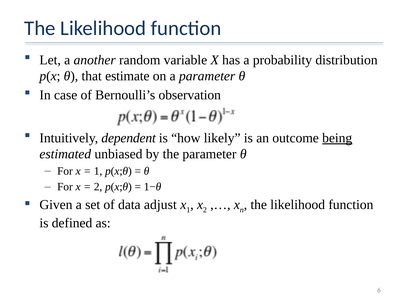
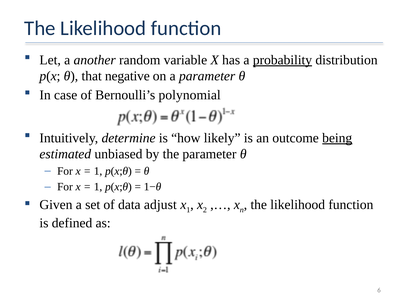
probability underline: none -> present (282, 60)
estimate: estimate -> negative (127, 76)
observation: observation -> polynomial (190, 95)
dependent: dependent -> determine (129, 138)
2: 2 -> 1 (98, 187)
